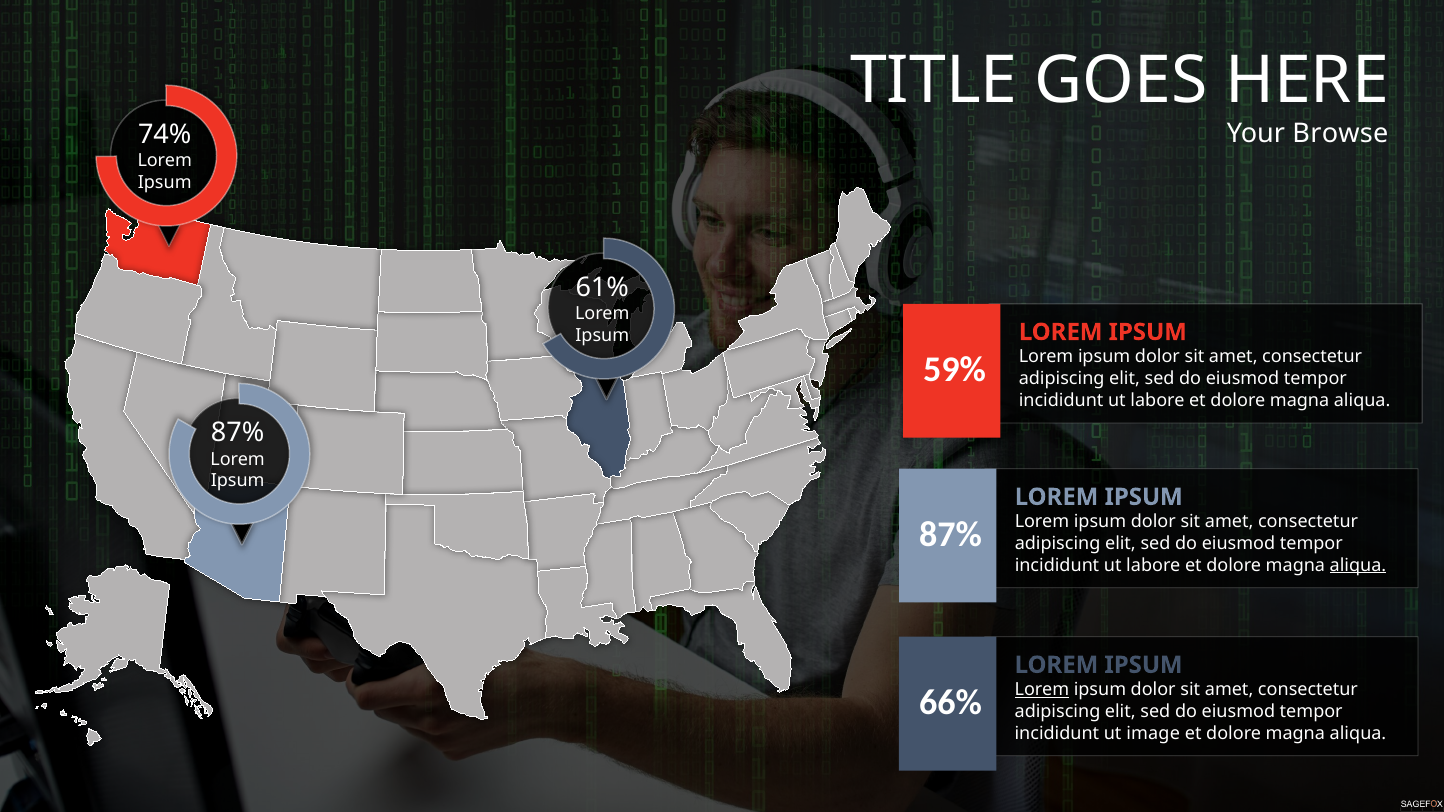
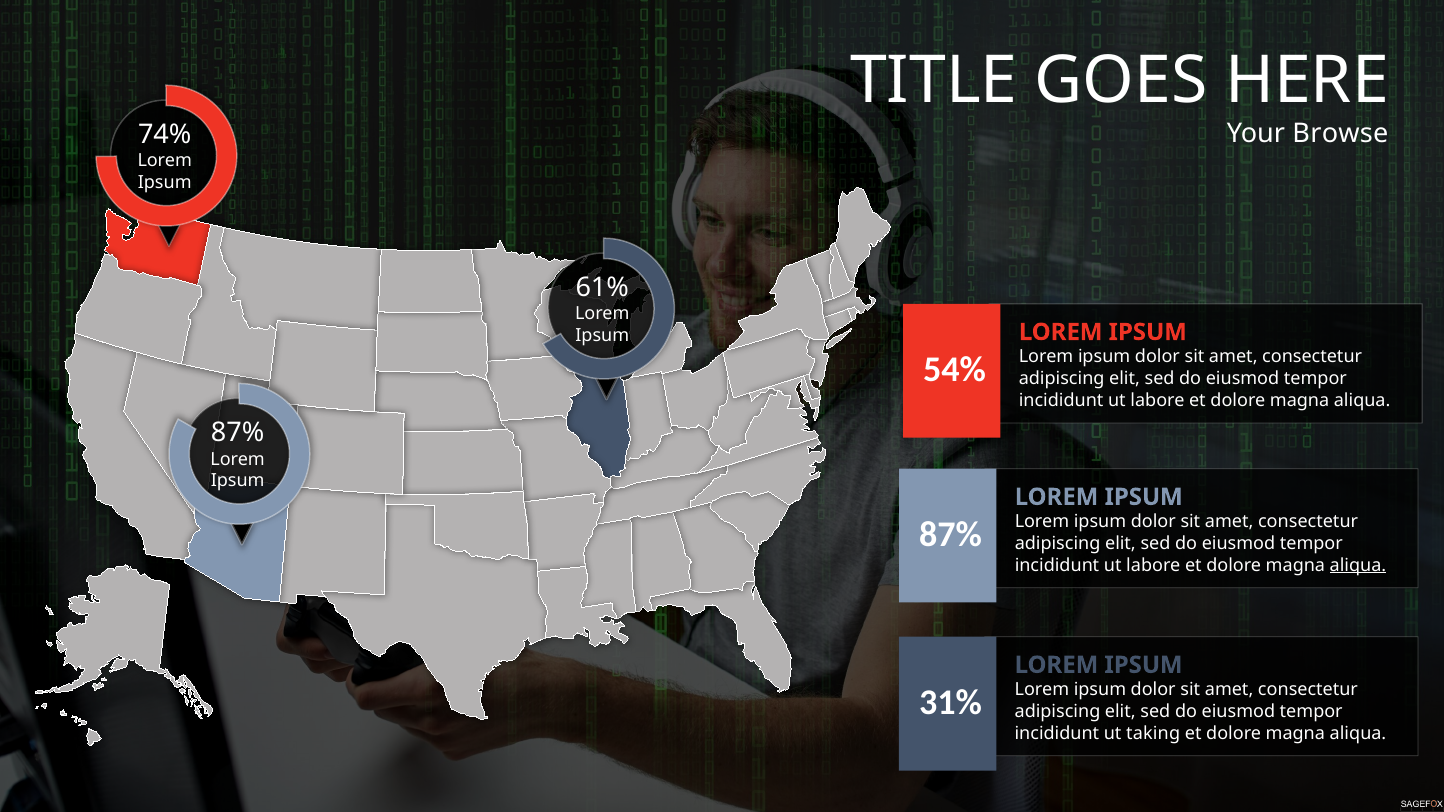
59%: 59% -> 54% (955, 370)
Lorem underline: present -> none (1042, 690)
66%: 66% -> 31% (950, 703)
image: image -> taking (1153, 733)
